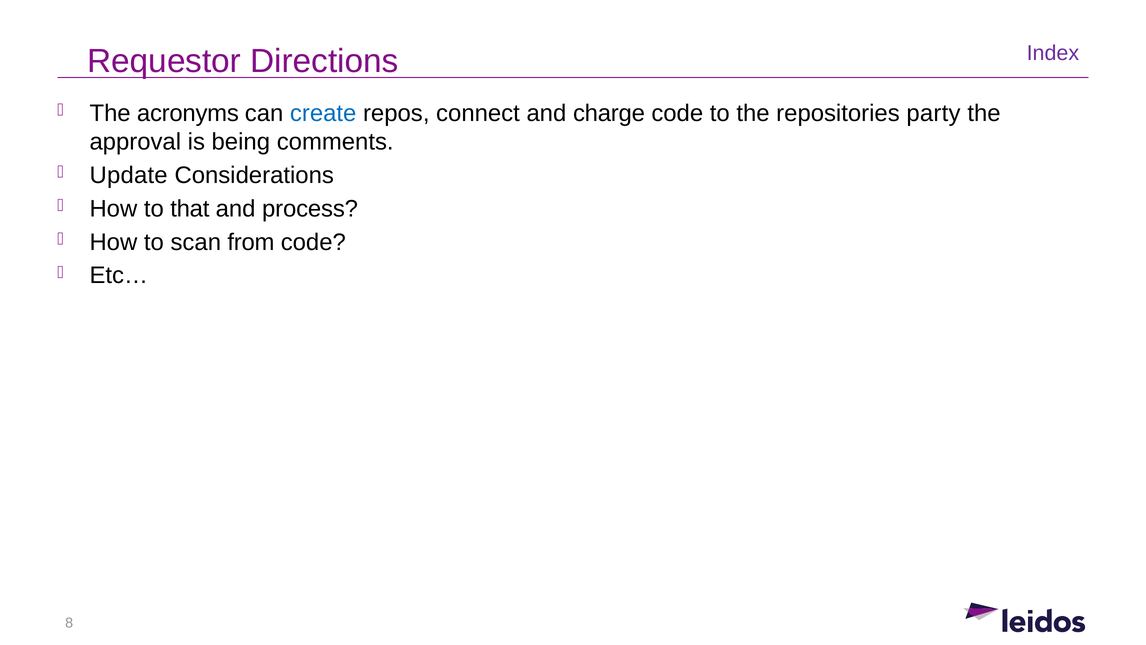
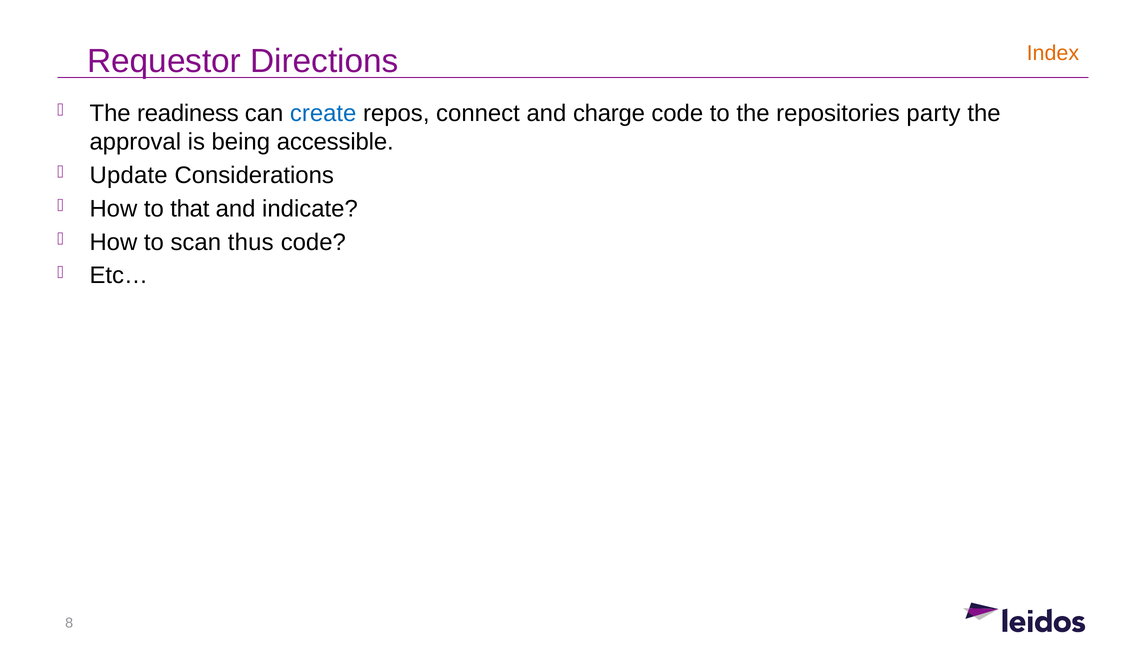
Index colour: purple -> orange (1053, 53)
acronyms: acronyms -> readiness (188, 113)
comments: comments -> accessible (335, 142)
process: process -> indicate (310, 209)
from: from -> thus (251, 242)
